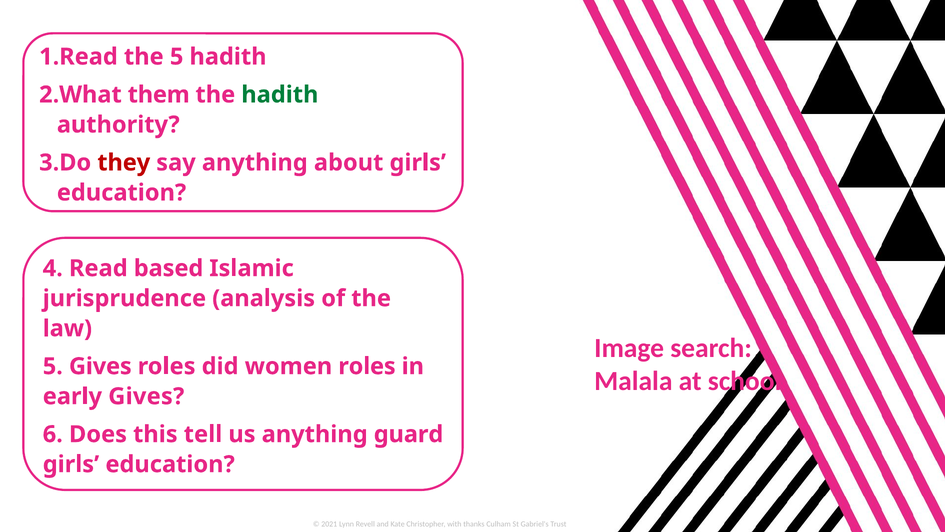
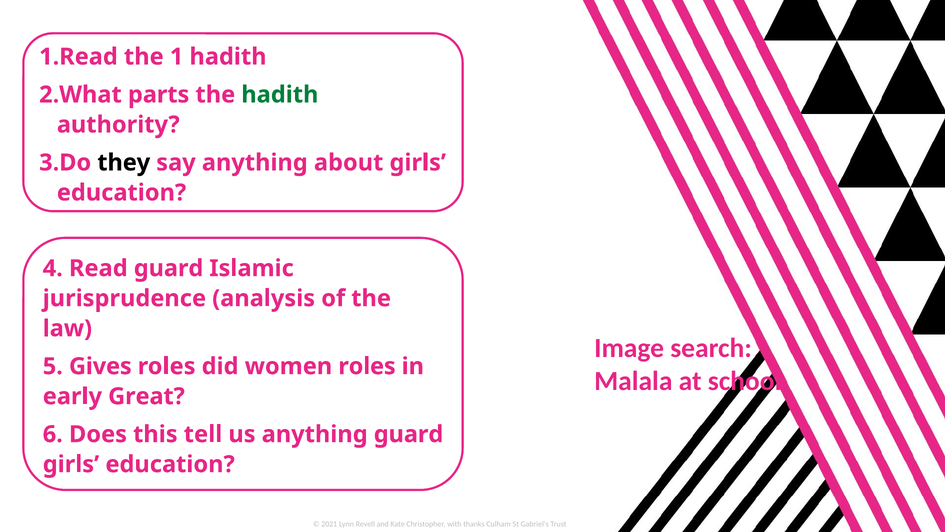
the 5: 5 -> 1 (177, 57)
them: them -> parts (159, 95)
they colour: red -> black (124, 163)
Read based: based -> guard (169, 268)
early Gives: Gives -> Great (146, 396)
